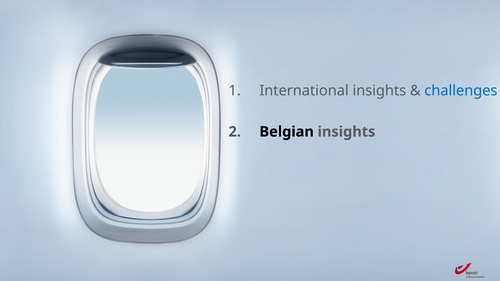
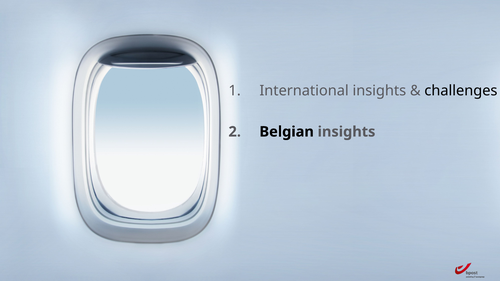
challenges colour: blue -> black (461, 91)
